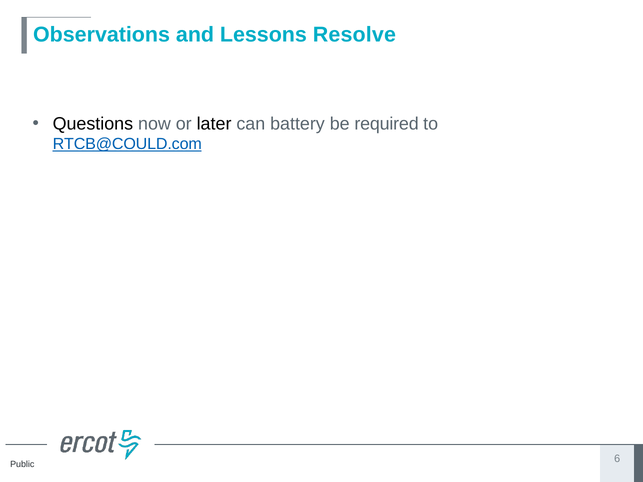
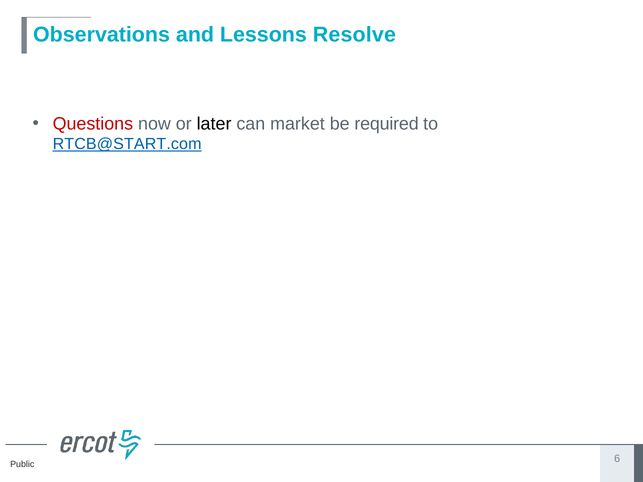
Questions colour: black -> red (93, 124)
battery: battery -> market (297, 124)
RTCB@COULD.com: RTCB@COULD.com -> RTCB@START.com (127, 144)
